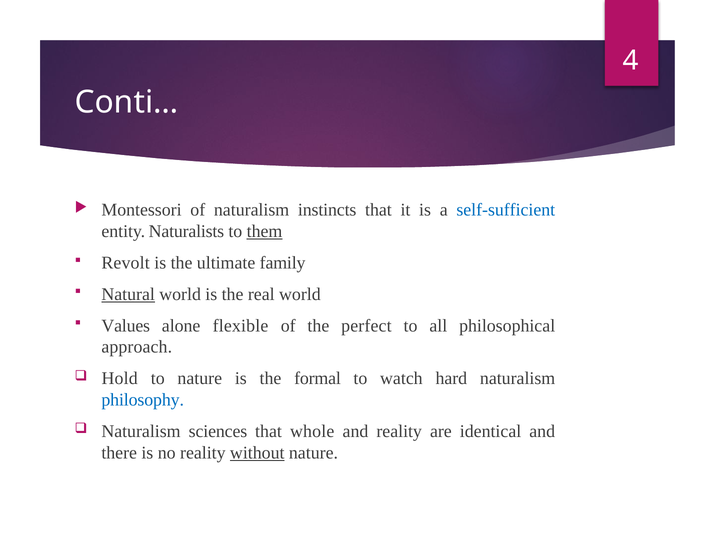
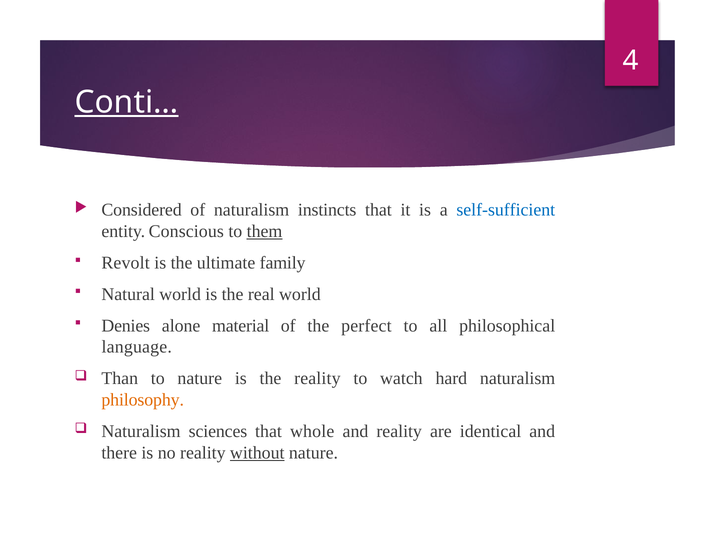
Conti… underline: none -> present (127, 102)
Montessori: Montessori -> Considered (142, 210)
Naturalists: Naturalists -> Conscious (186, 231)
Natural underline: present -> none (128, 294)
Values: Values -> Denies (126, 325)
flexible: flexible -> material (241, 325)
approach: approach -> language (137, 347)
Hold: Hold -> Than (120, 378)
the formal: formal -> reality (317, 378)
philosophy colour: blue -> orange (143, 400)
